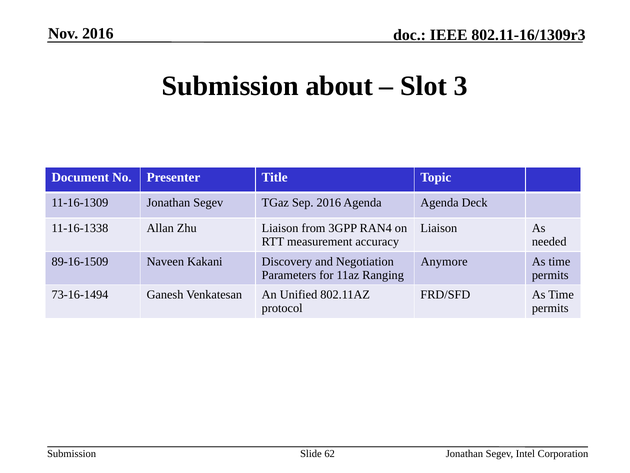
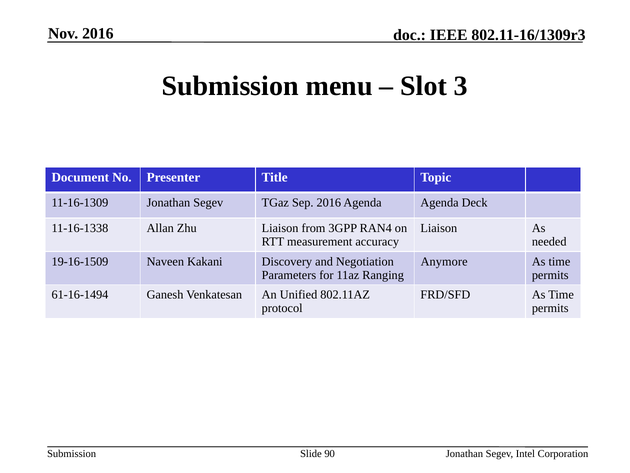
about: about -> menu (339, 86)
89-16-1509: 89-16-1509 -> 19-16-1509 (80, 261)
73-16-1494: 73-16-1494 -> 61-16-1494 (80, 295)
62: 62 -> 90 (330, 453)
